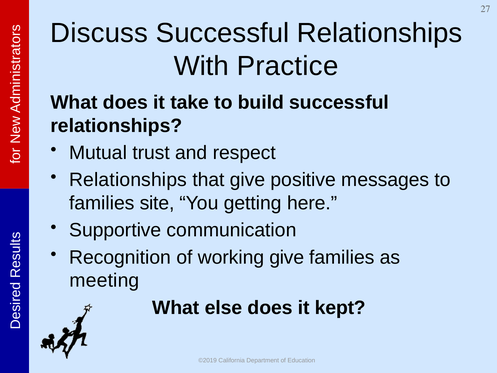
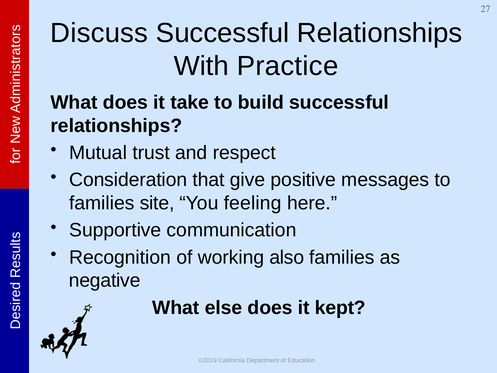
Relationships: Relationships -> Consideration (128, 180)
getting: getting -> feeling (253, 203)
working give: give -> also (287, 257)
meeting: meeting -> negative (105, 280)
